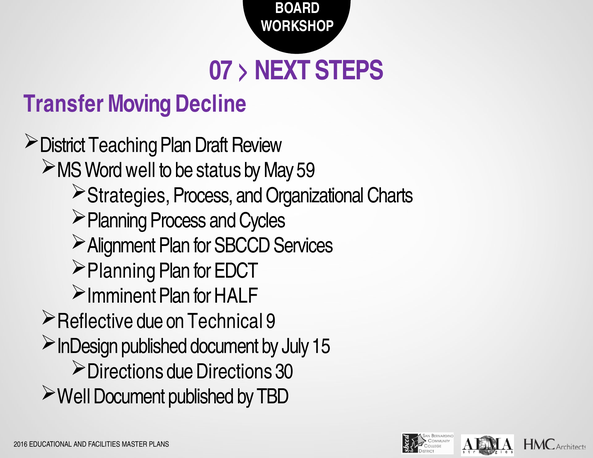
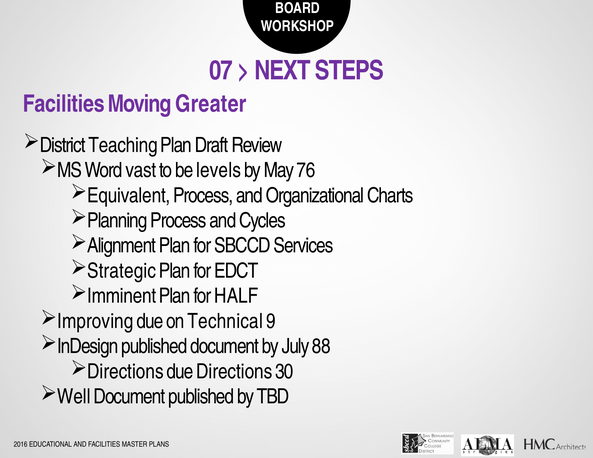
Transfer: Transfer -> Facilities (64, 104)
Decline: Decline -> Greater (211, 104)
Word well: well -> vast (141, 170)
status: status -> levels (219, 170)
59: 59 -> 76 (306, 170)
Strategies: Strategies -> Equivalent (129, 196)
Planning: Planning -> Strategic (122, 271)
Reflective: Reflective -> Improving (95, 321)
15: 15 -> 88 (321, 347)
